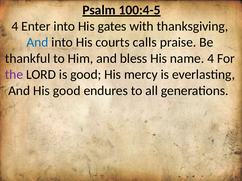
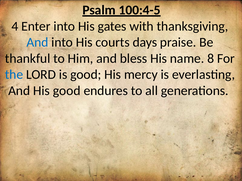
calls: calls -> days (145, 42)
name 4: 4 -> 8 (211, 59)
the colour: purple -> blue (14, 75)
